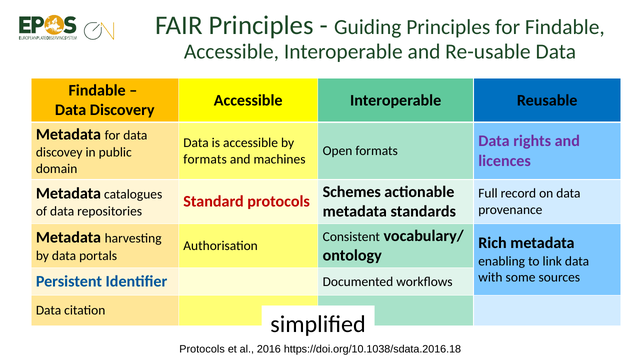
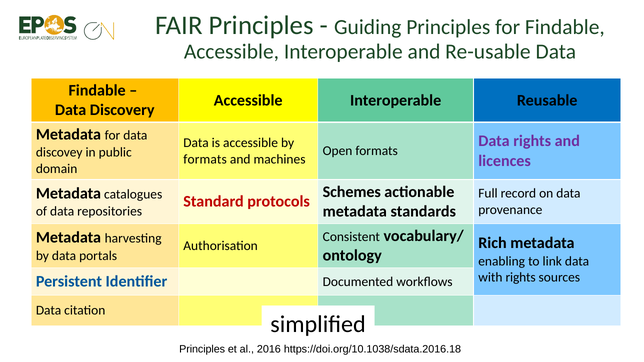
with some: some -> rights (521, 278)
Protocols: Protocols -> Principles (202, 349)
